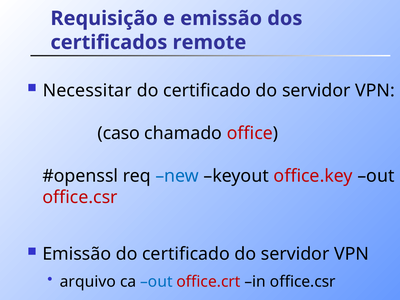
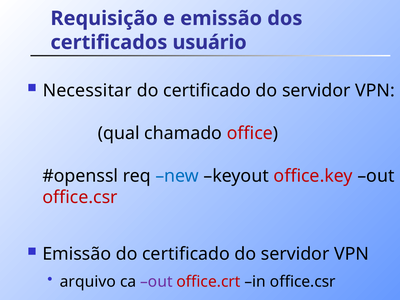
remote: remote -> usuário (210, 42)
caso: caso -> qual (119, 133)
out colour: blue -> purple (156, 282)
